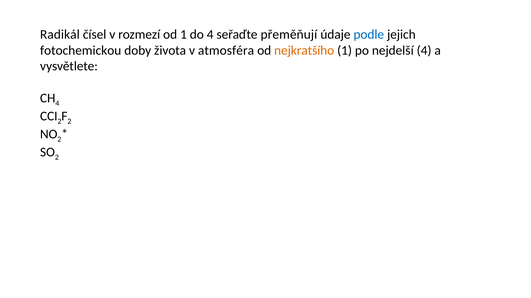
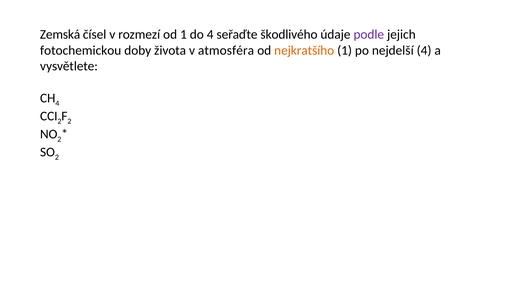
Radikál: Radikál -> Zemská (60, 35)
přeměňují: přeměňují -> škodlivého (289, 35)
podle colour: blue -> purple (369, 35)
